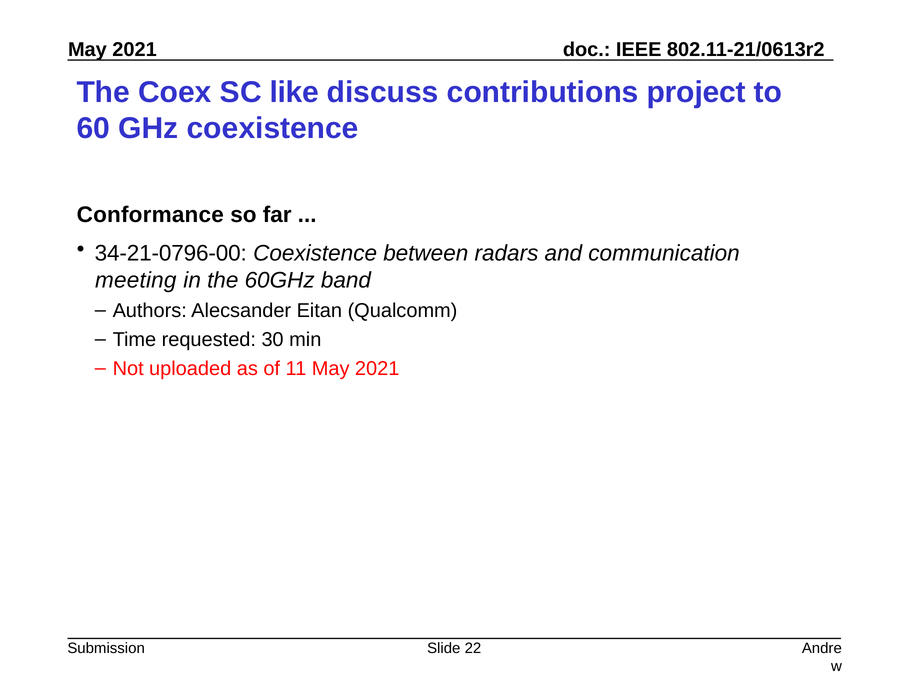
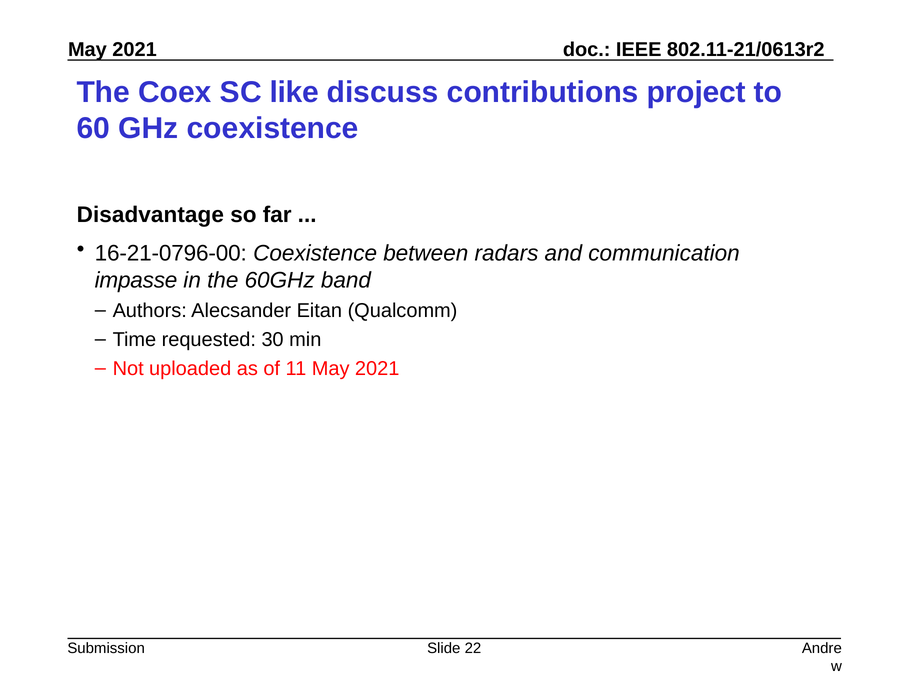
Conformance: Conformance -> Disadvantage (150, 215)
34-21-0796-00: 34-21-0796-00 -> 16-21-0796-00 (171, 253)
meeting: meeting -> impasse (136, 280)
